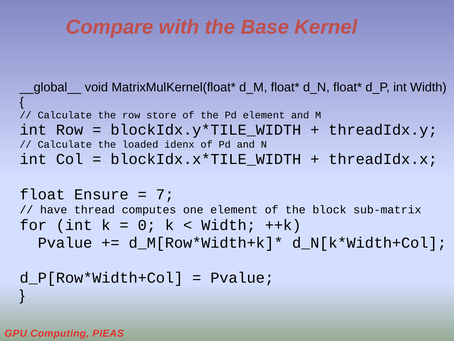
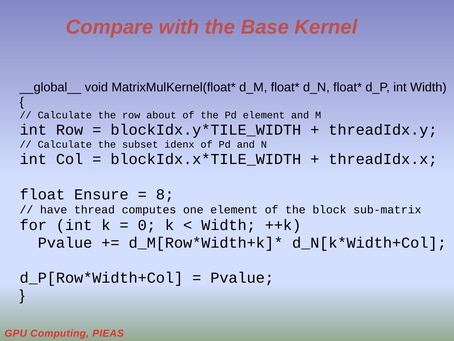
store: store -> about (161, 115)
loaded: loaded -> subset (140, 144)
7: 7 -> 8 (165, 194)
